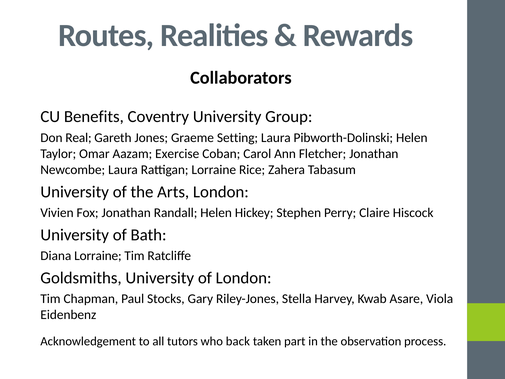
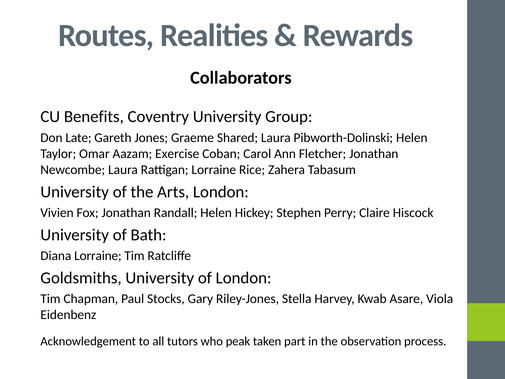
Real: Real -> Late (78, 138)
Setting: Setting -> Shared (237, 138)
back: back -> peak (238, 341)
